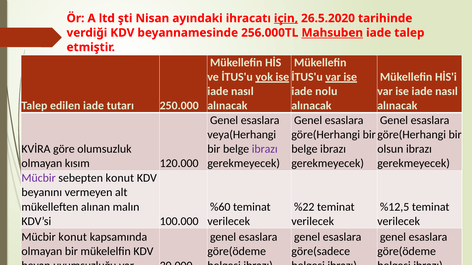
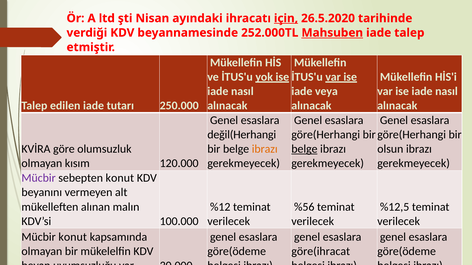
256.000TL: 256.000TL -> 252.000TL (270, 33)
nolu: nolu -> veya (326, 92)
veya(Herhangi: veya(Herhangi -> değil(Herhangi (242, 135)
ibrazı colour: purple -> orange (265, 149)
belge underline: none -> present (304, 149)
%60: %60 -> %12 (220, 207)
%22: %22 -> %56 (304, 207)
göre(sadece: göre(sadece -> göre(ihracat (321, 252)
